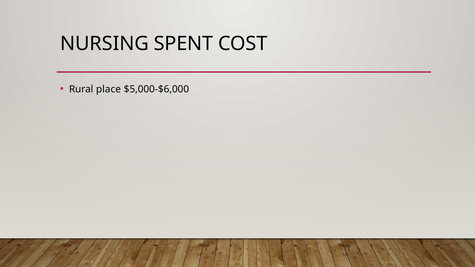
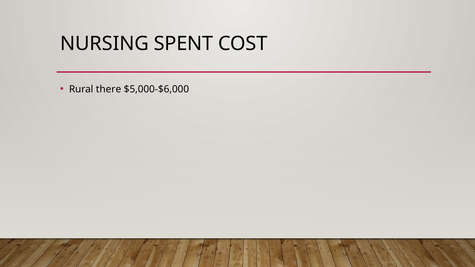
place: place -> there (109, 89)
